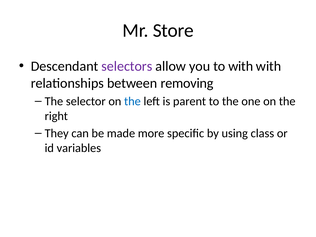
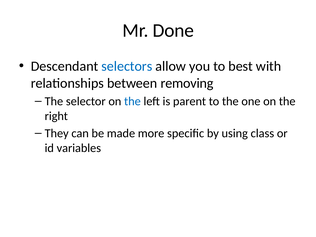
Store: Store -> Done (173, 31)
selectors colour: purple -> blue (127, 66)
to with: with -> best (241, 66)
